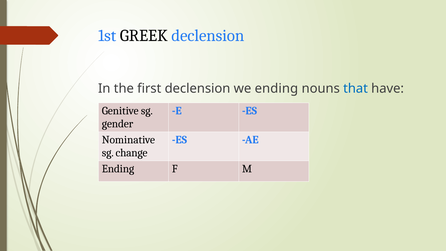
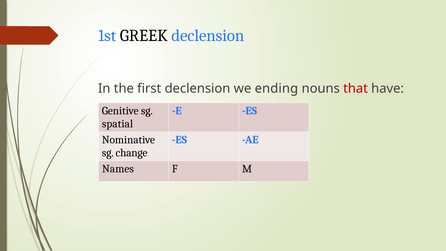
that colour: blue -> red (356, 88)
gender: gender -> spatial (118, 124)
Ending: Ending -> Names (118, 169)
